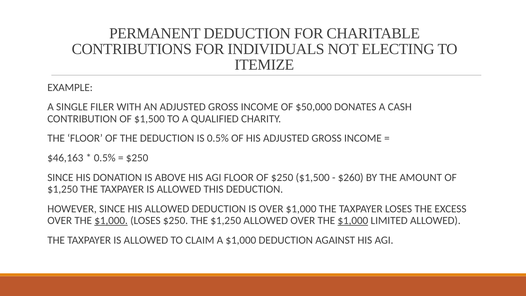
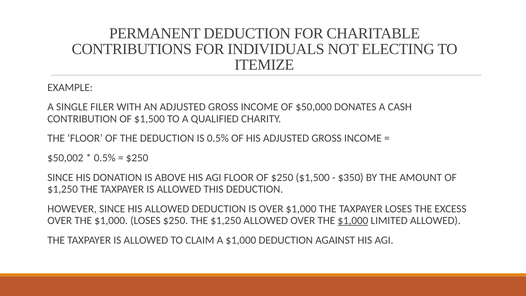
$46,163: $46,163 -> $50,002 (65, 158)
$260: $260 -> $350 (351, 177)
$1,000 underline: present -> none (111, 220)
